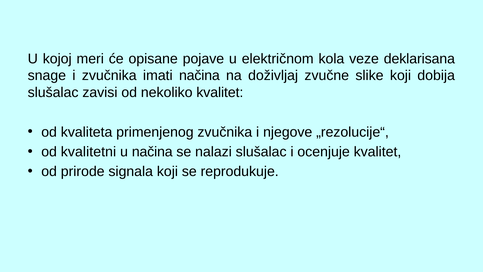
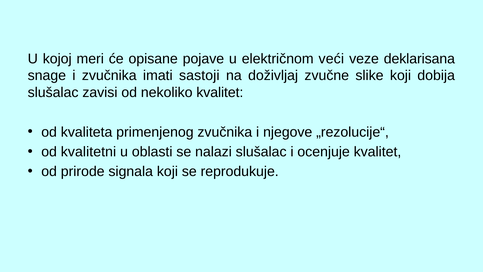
kola: kola -> veći (331, 59)
imati načina: načina -> sastoji (199, 76)
u načina: načina -> oblasti (152, 152)
